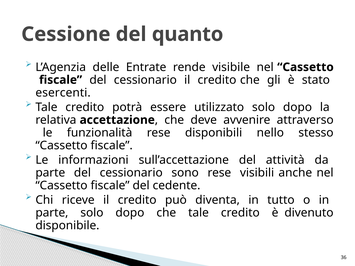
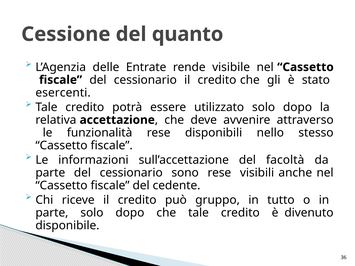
attività: attività -> facoltà (285, 160)
diventa: diventa -> gruppo (218, 200)
